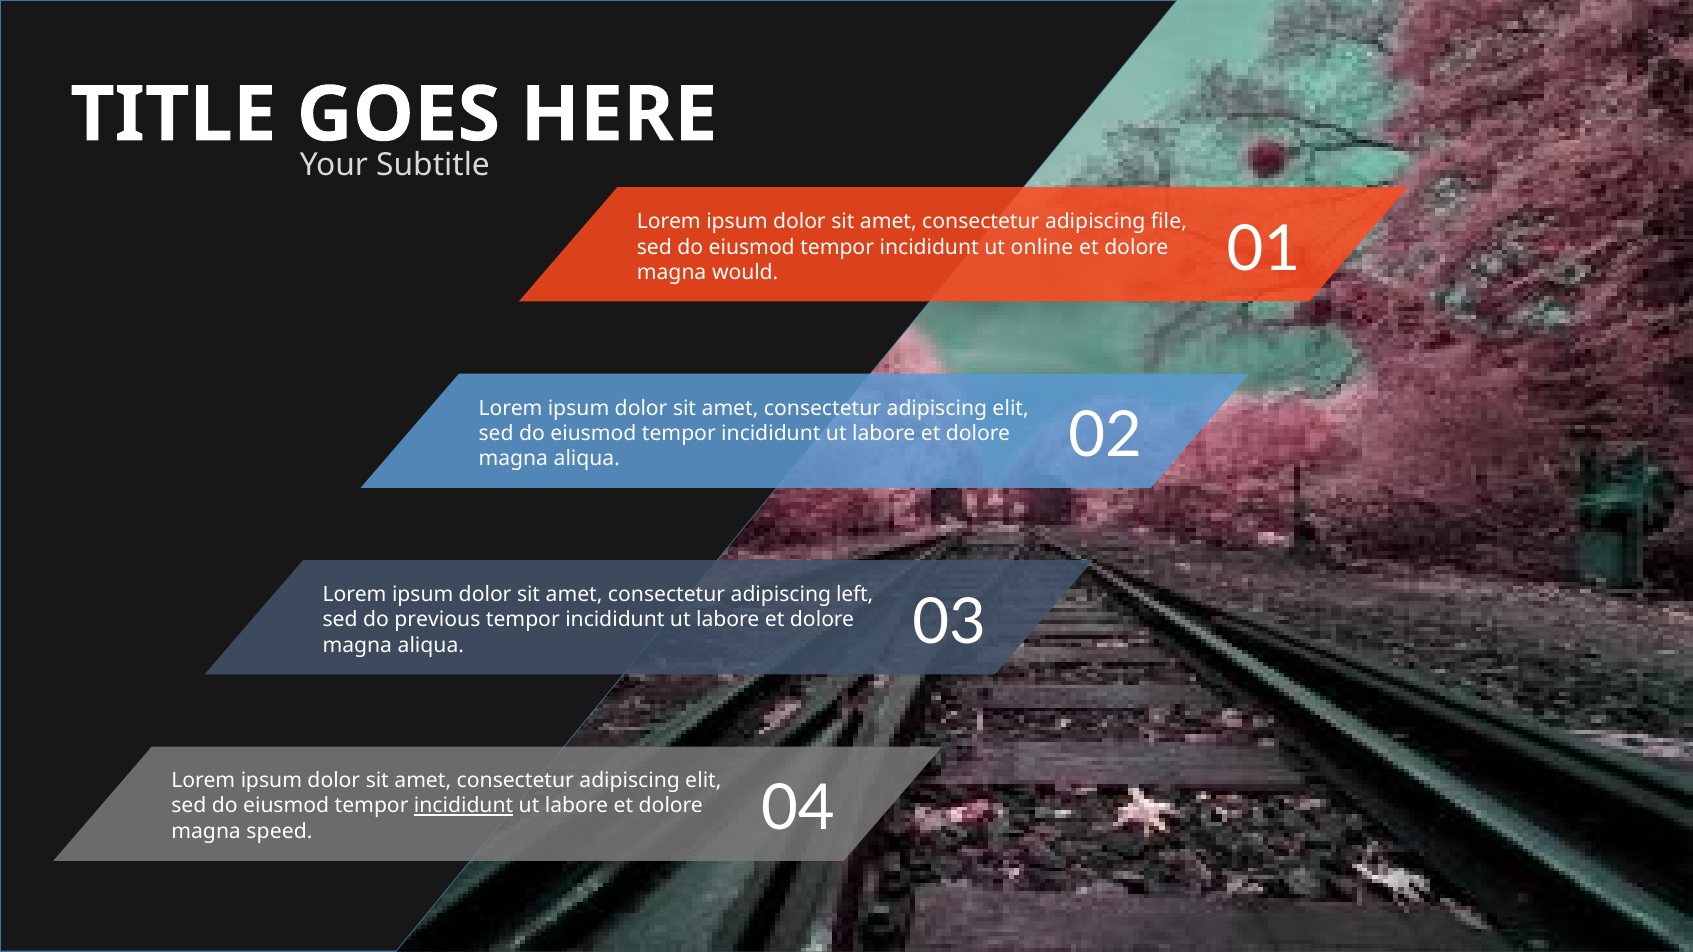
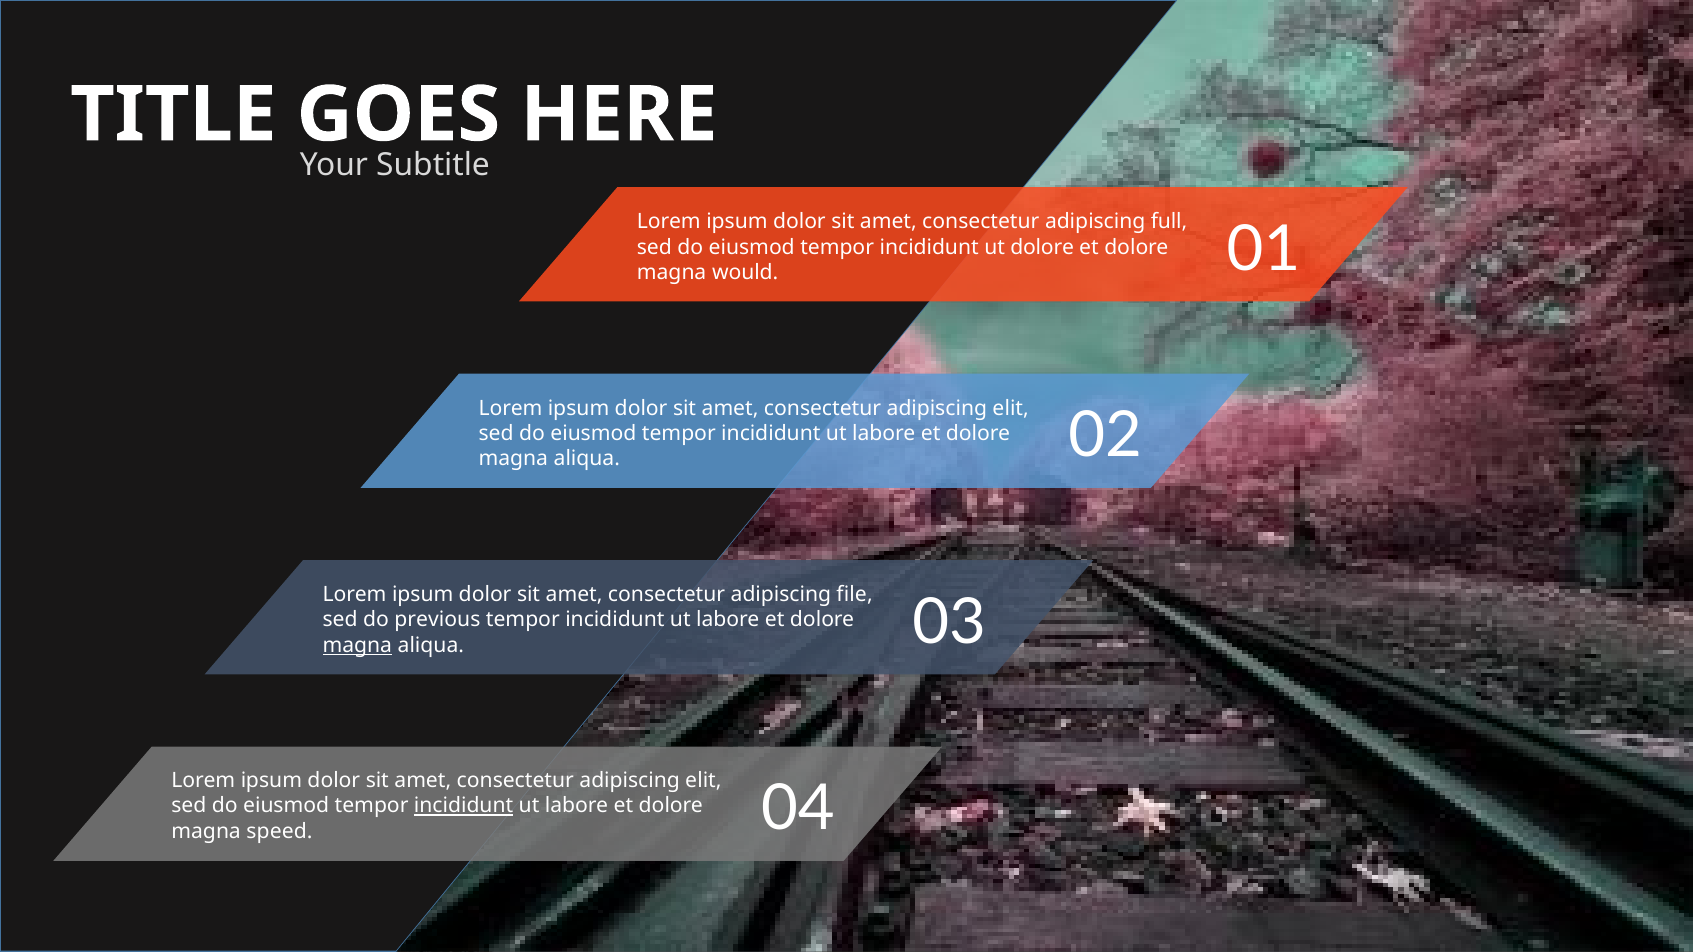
file: file -> full (1169, 222)
ut online: online -> dolore (1042, 247)
left: left -> file (855, 595)
magna underline: none -> present (357, 646)
